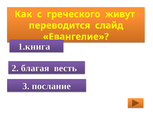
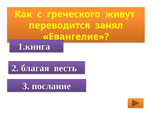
слайд: слайд -> занял (109, 25)
